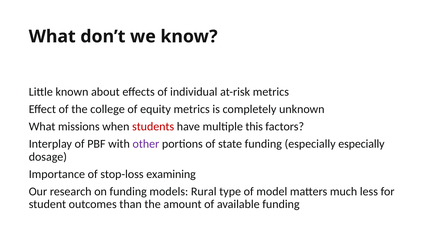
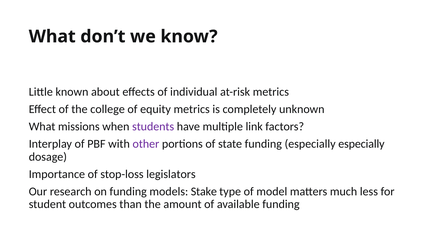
students colour: red -> purple (153, 127)
this: this -> link (254, 127)
examining: examining -> legislators (171, 175)
Rural: Rural -> Stake (204, 192)
